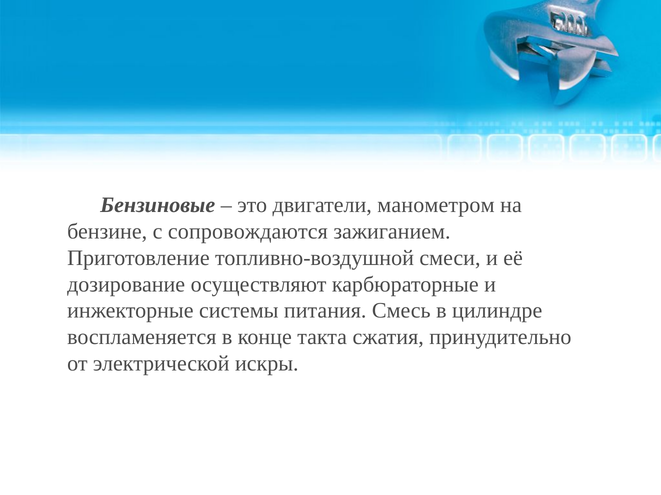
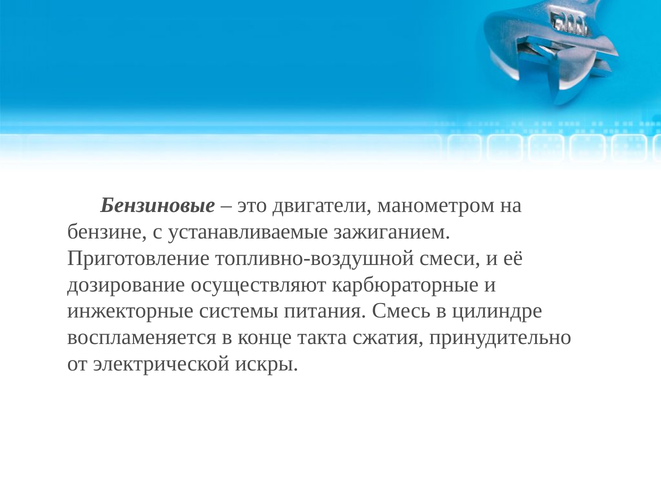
сопровождаются: сопровождаются -> устанавливаемые (248, 232)
